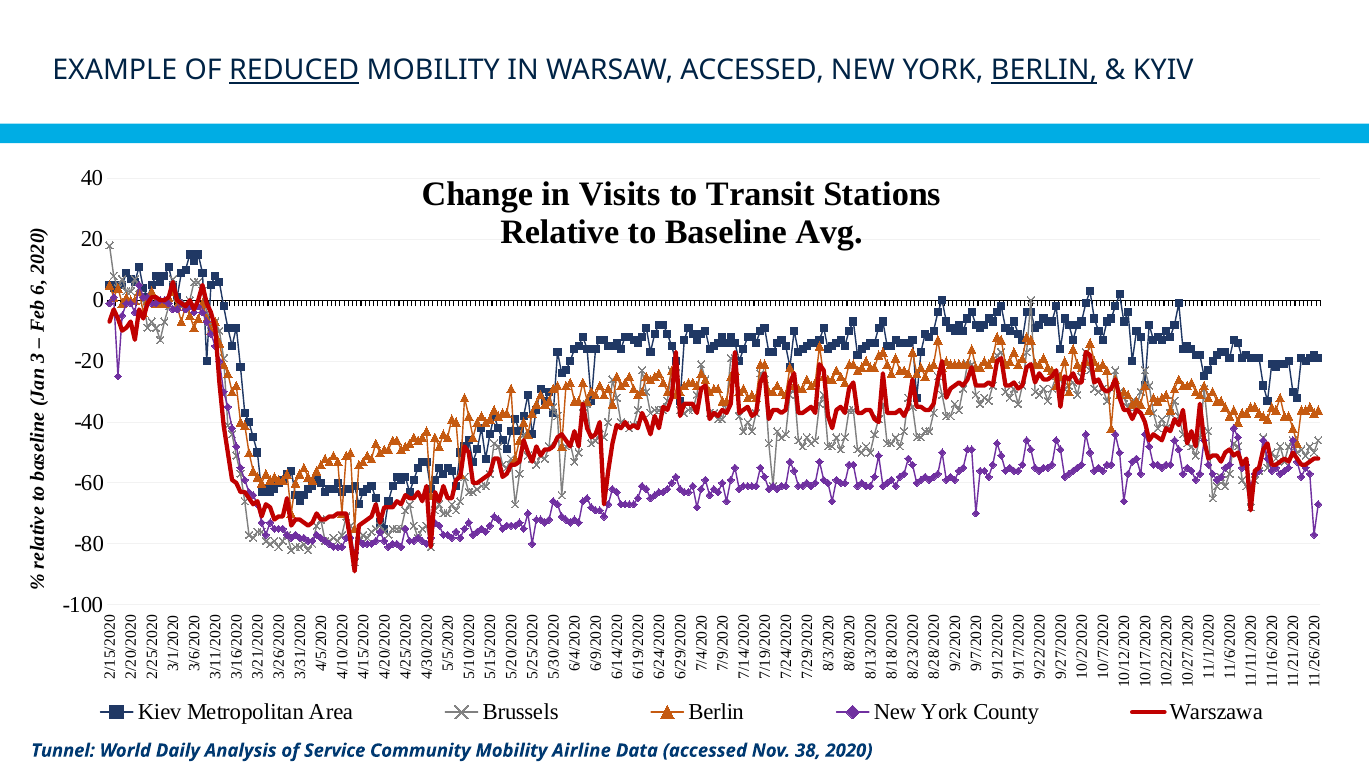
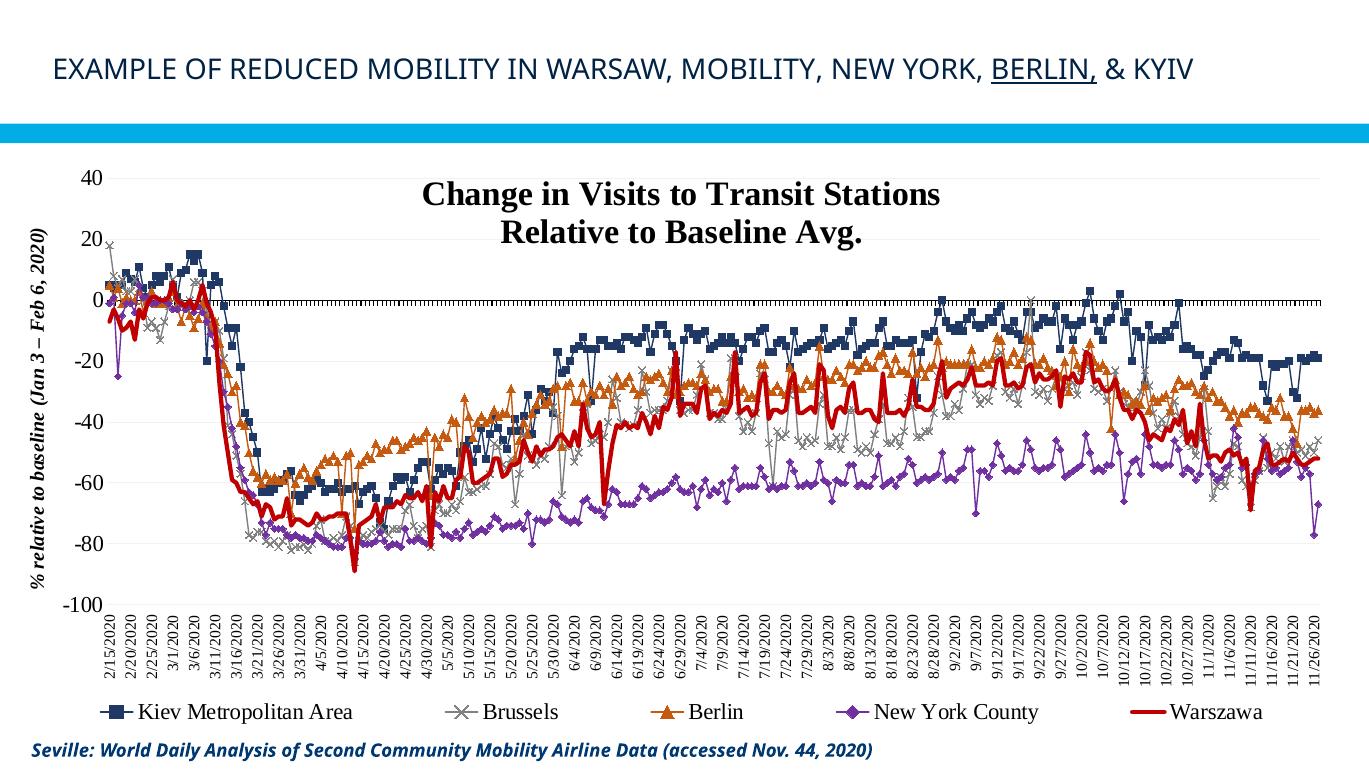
REDUCED underline: present -> none (294, 71)
WARSAW ACCESSED: ACCESSED -> MOBILITY (752, 71)
Tunnel: Tunnel -> Seville (63, 751)
Service: Service -> Second (335, 751)
38: 38 -> 44 (808, 751)
